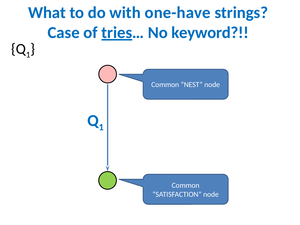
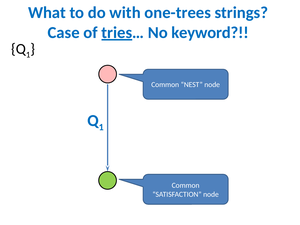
one-have: one-have -> one-trees (178, 13)
